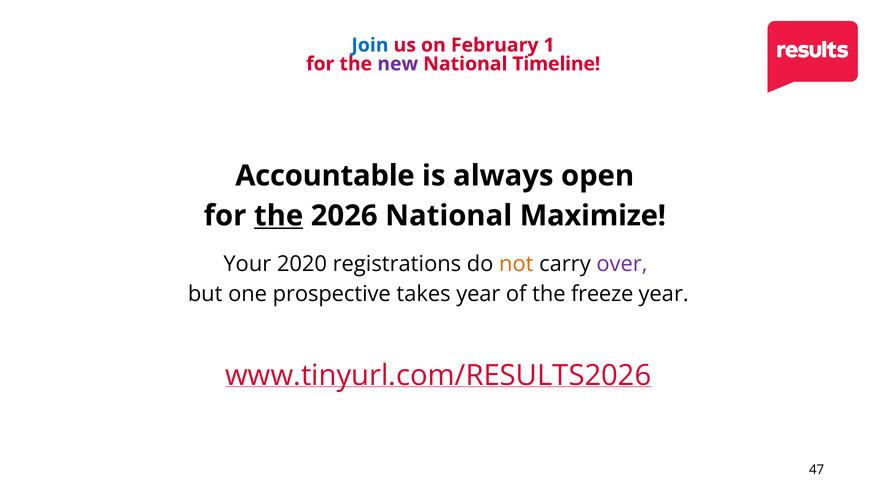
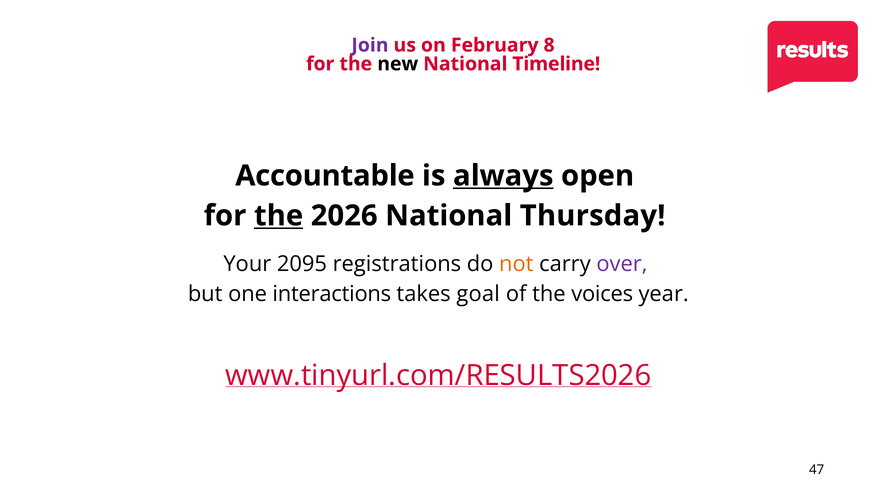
Join colour: blue -> purple (370, 45)
1: 1 -> 8 (549, 45)
new colour: purple -> black (398, 64)
always underline: none -> present (503, 176)
Maximize: Maximize -> Thursday (593, 216)
2020: 2020 -> 2095 (302, 264)
prospective: prospective -> interactions (332, 294)
takes year: year -> goal (478, 294)
freeze: freeze -> voices (602, 294)
